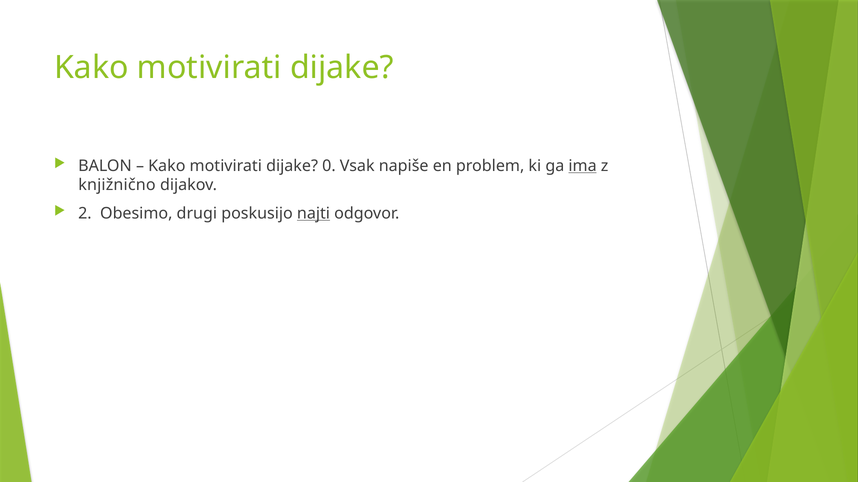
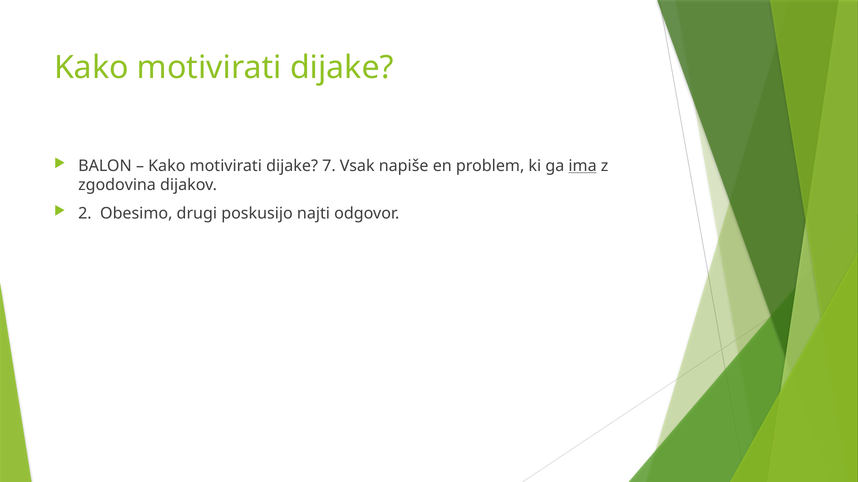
0: 0 -> 7 (329, 166)
knjižnično: knjižnično -> zgodovina (117, 185)
najti underline: present -> none (313, 214)
